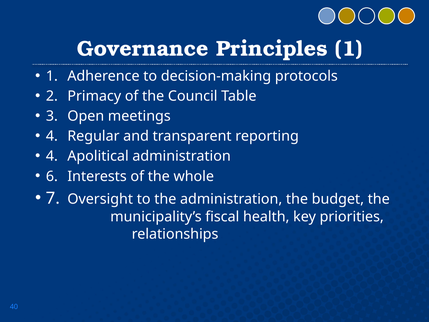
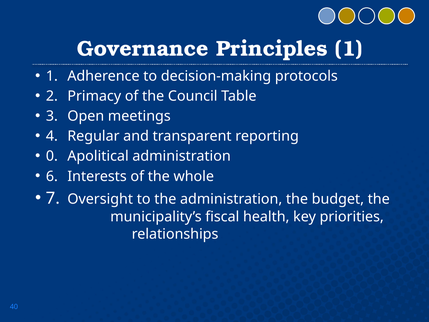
4: 4 -> 0 (52, 156)
